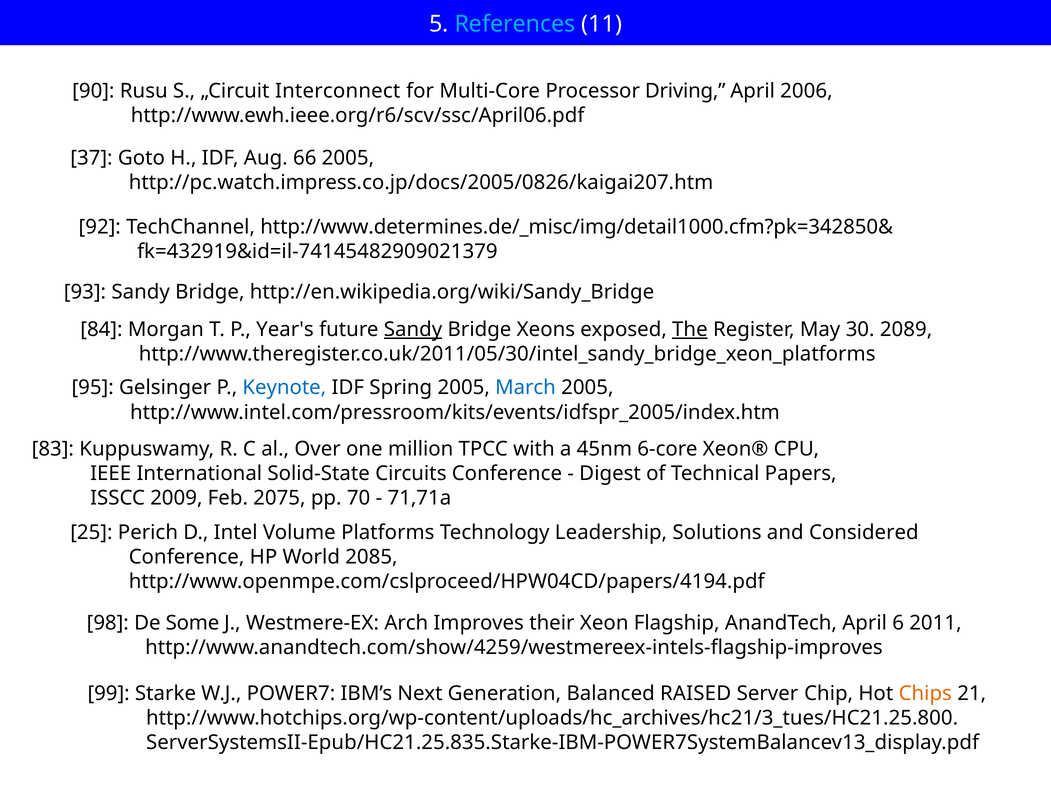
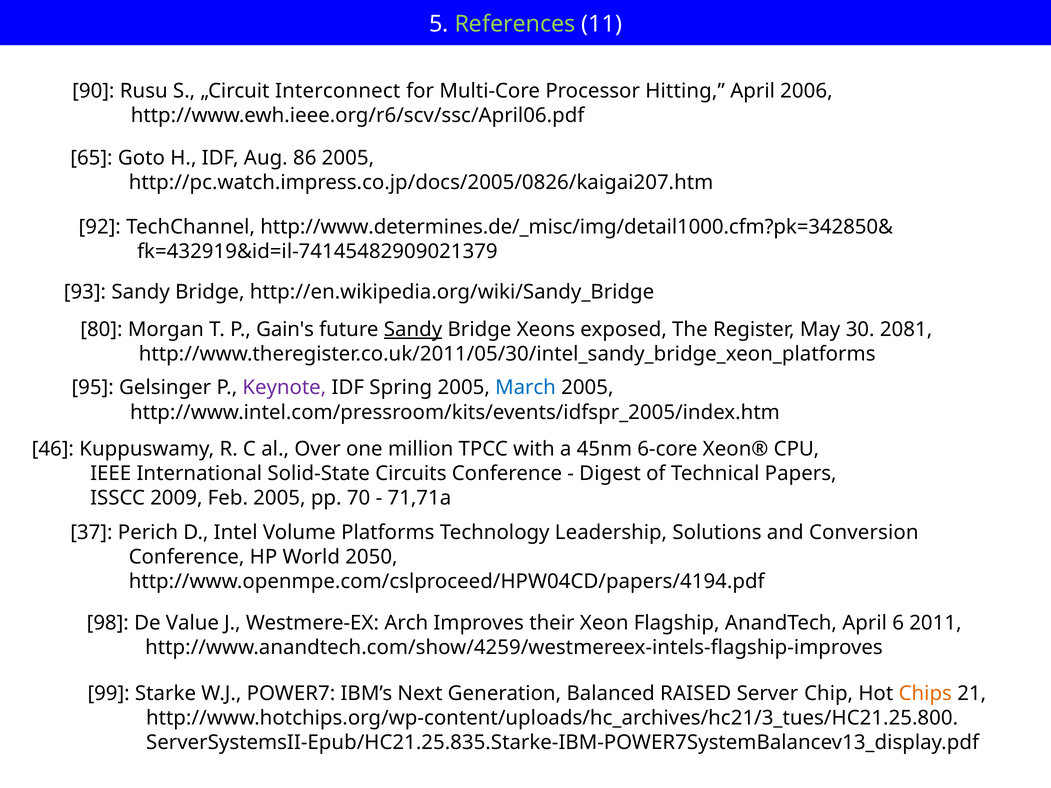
References colour: light blue -> light green (515, 24)
Driving: Driving -> Hitting (685, 91)
37: 37 -> 65 (91, 158)
66: 66 -> 86 (305, 158)
84: 84 -> 80 (101, 329)
Year's: Year's -> Gain's (285, 329)
The underline: present -> none (690, 329)
2089: 2089 -> 2081 (906, 329)
Keynote colour: blue -> purple (284, 388)
83: 83 -> 46 (53, 449)
Feb 2075: 2075 -> 2005 (279, 498)
25: 25 -> 37 (91, 533)
Considered: Considered -> Conversion (864, 533)
2085: 2085 -> 2050 (371, 557)
Some: Some -> Value (192, 623)
